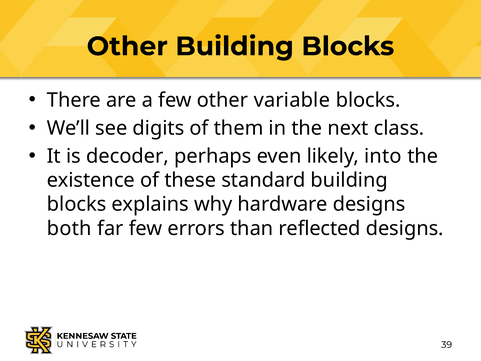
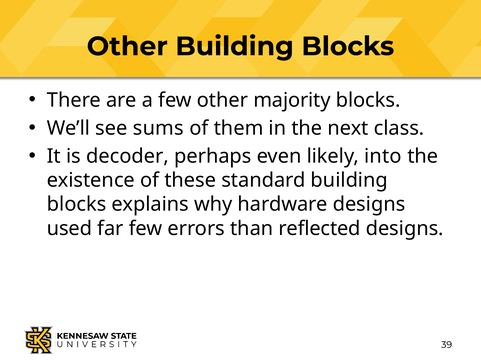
variable: variable -> majority (292, 100)
digits: digits -> sums (158, 128)
both: both -> used (69, 228)
